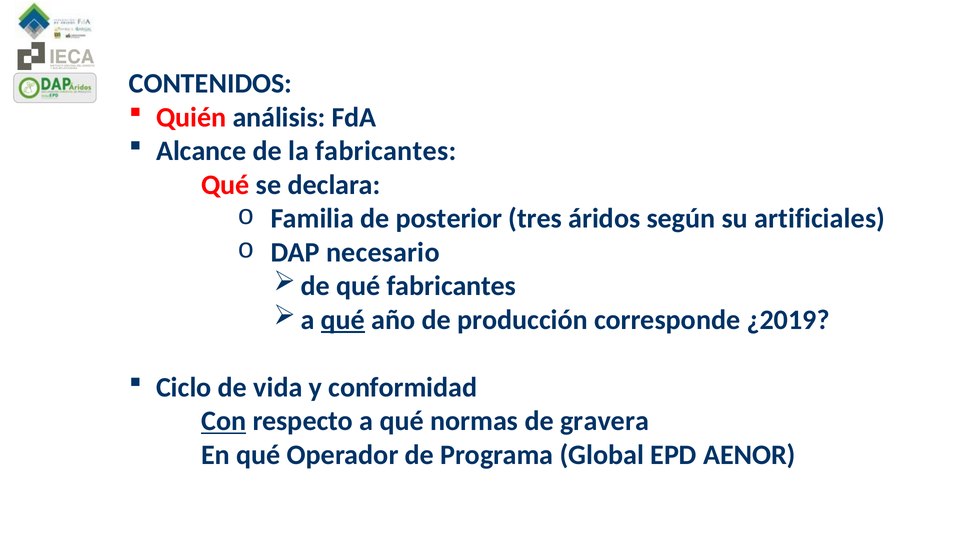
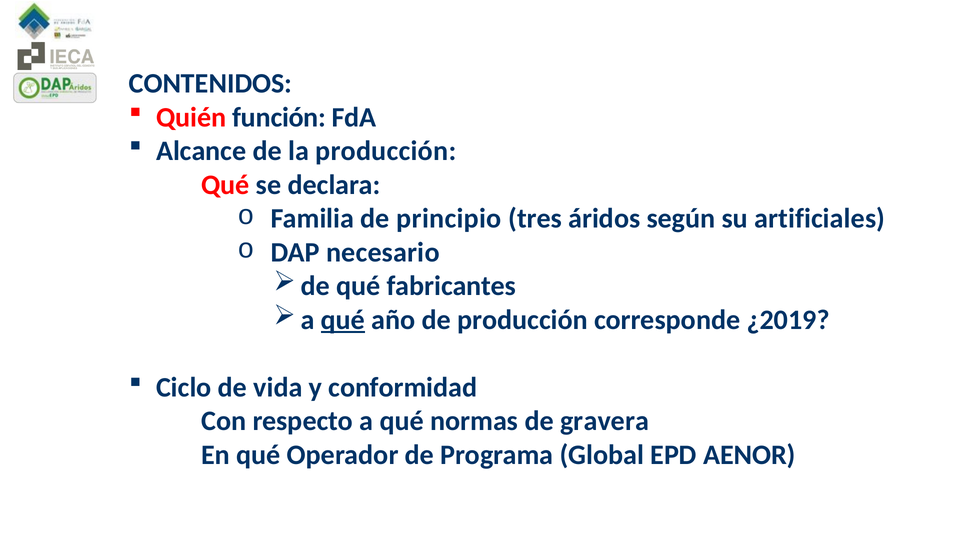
análisis: análisis -> función (279, 117)
la fabricantes: fabricantes -> producción (386, 151)
posterior: posterior -> principio (449, 219)
Con underline: present -> none (224, 421)
